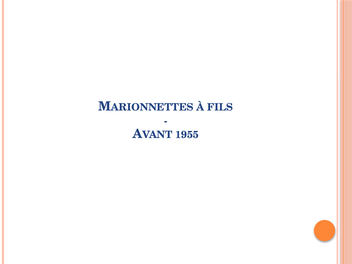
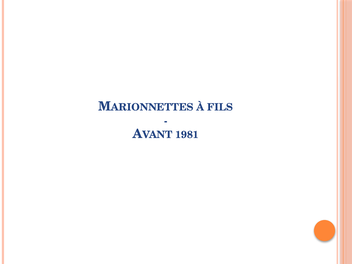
1955: 1955 -> 1981 (187, 135)
